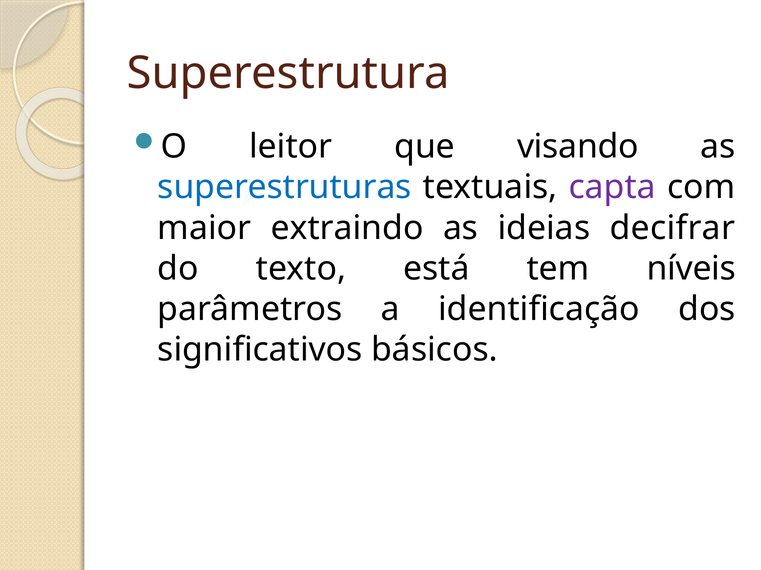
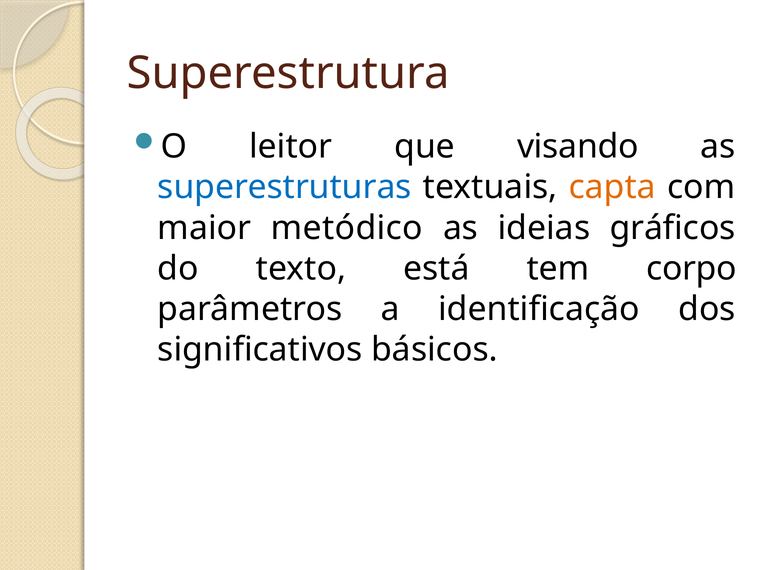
capta colour: purple -> orange (612, 188)
extraindo: extraindo -> metódico (347, 228)
decifrar: decifrar -> gráficos (673, 228)
níveis: níveis -> corpo (691, 269)
